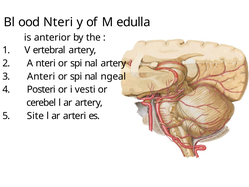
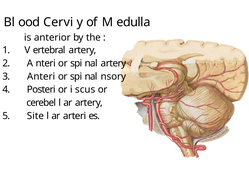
ood Nteri: Nteri -> Cervi (58, 22)
ngeal: ngeal -> nsory (113, 76)
vesti: vesti -> scus (85, 89)
